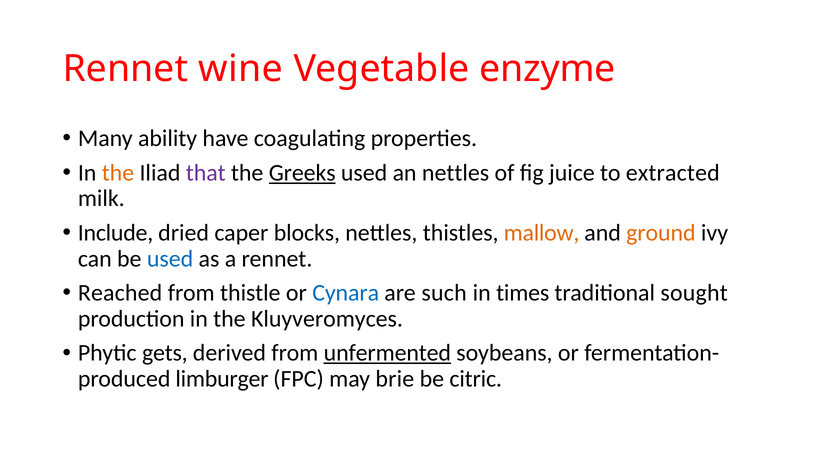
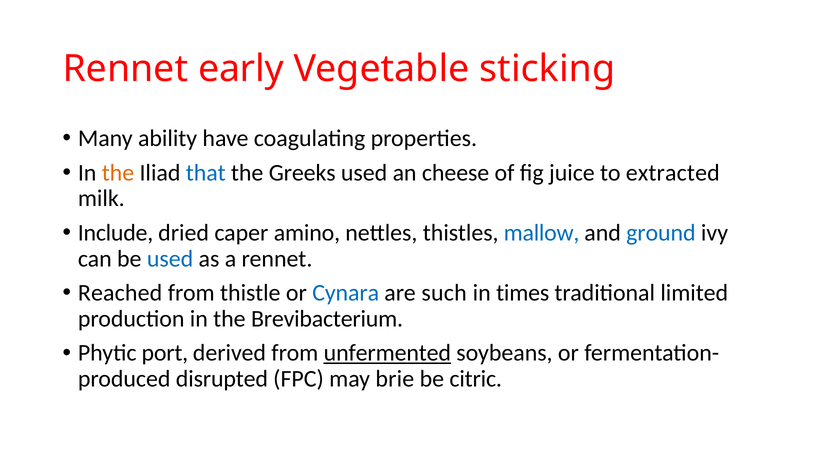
wine: wine -> early (241, 69)
enzyme: enzyme -> sticking (547, 69)
that colour: purple -> blue (206, 173)
Greeks underline: present -> none (302, 173)
an nettles: nettles -> cheese (456, 173)
blocks: blocks -> amino (307, 233)
mallow colour: orange -> blue (542, 233)
ground colour: orange -> blue (661, 233)
sought: sought -> limited (694, 293)
Kluyveromyces: Kluyveromyces -> Brevibacterium (327, 319)
gets: gets -> port (165, 353)
limburger: limburger -> disrupted (222, 379)
